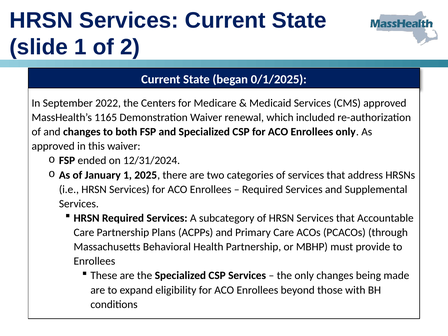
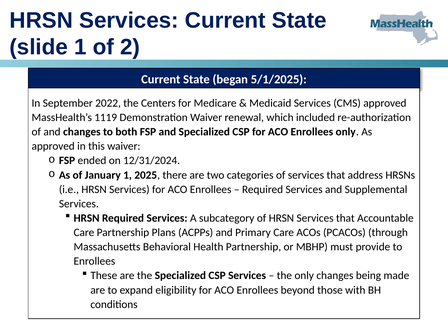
0/1/2025: 0/1/2025 -> 5/1/2025 (279, 79)
1165: 1165 -> 1119 (106, 117)
